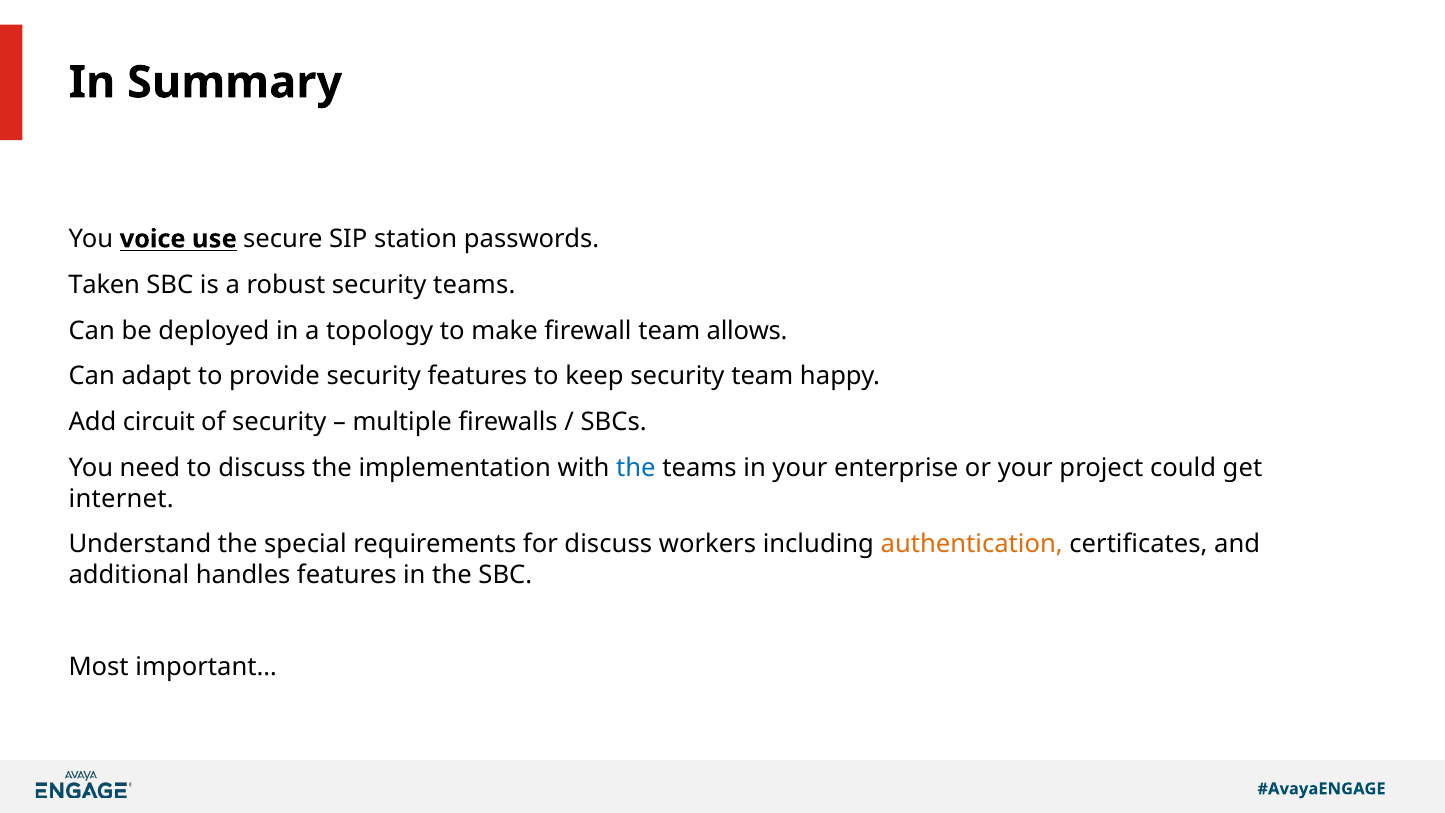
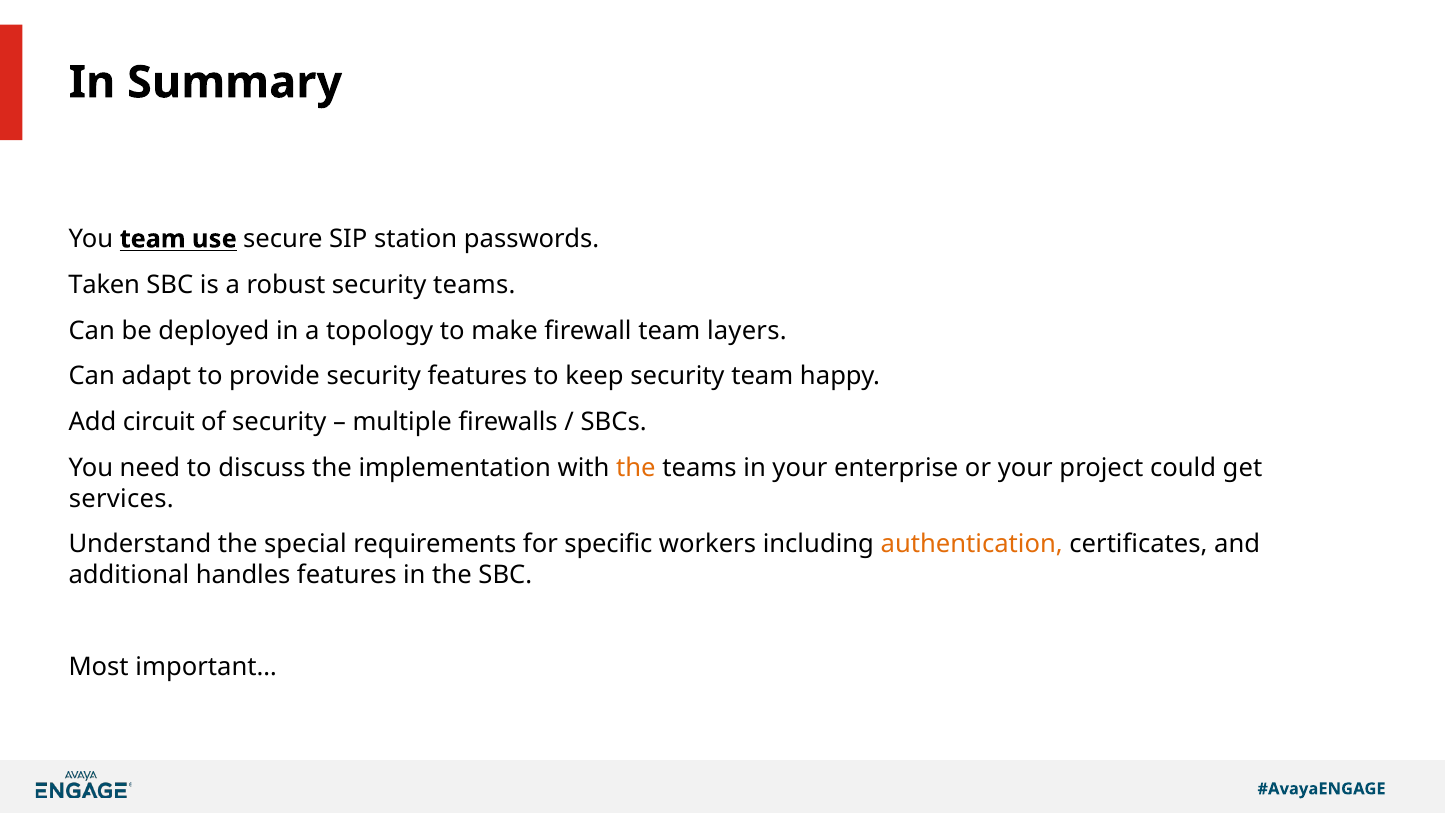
You voice: voice -> team (153, 239)
allows: allows -> layers (747, 330)
the colour: blue -> orange (636, 468)
internet: internet -> services (121, 499)
for discuss: discuss -> specific (608, 544)
